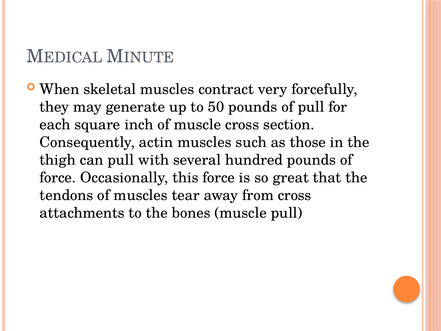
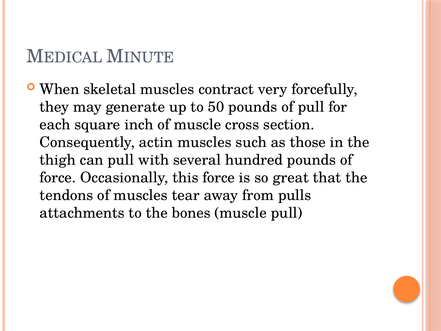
from cross: cross -> pulls (295, 195)
